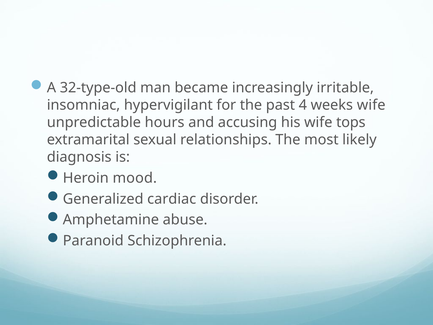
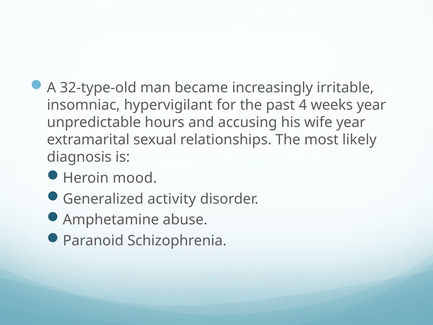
weeks wife: wife -> year (371, 105)
wife tops: tops -> year (351, 122)
cardiac: cardiac -> activity (172, 199)
